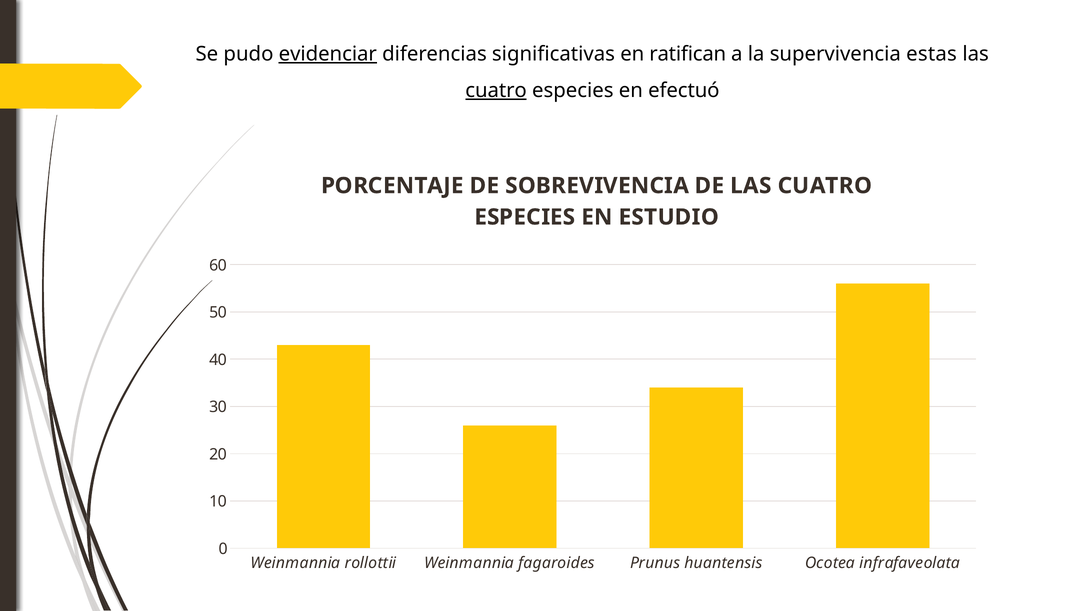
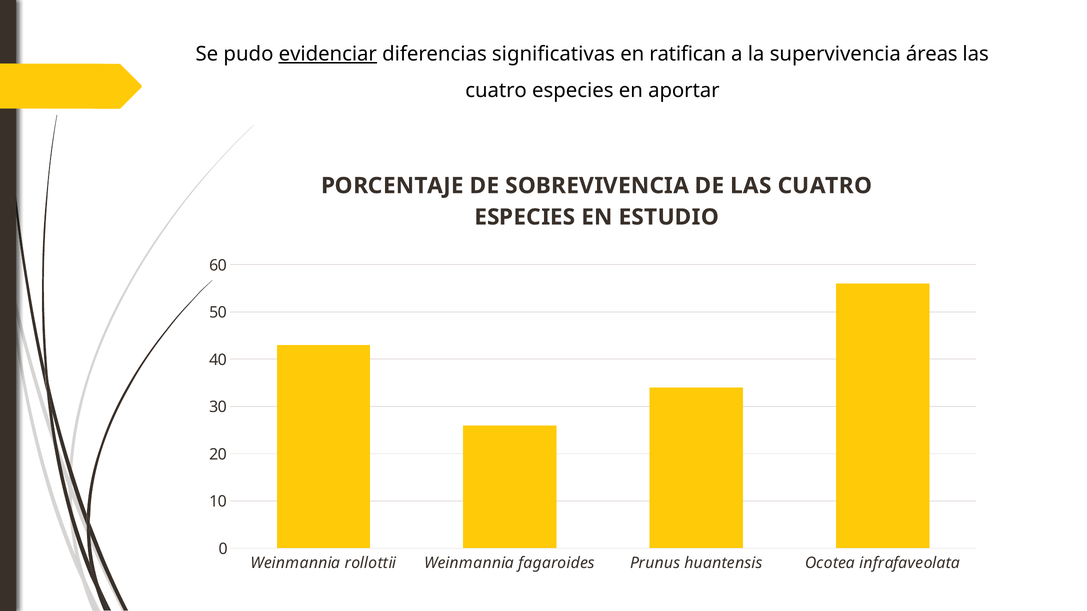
estas: estas -> áreas (932, 54)
cuatro underline: present -> none (496, 91)
efectuó: efectuó -> aportar (684, 91)
